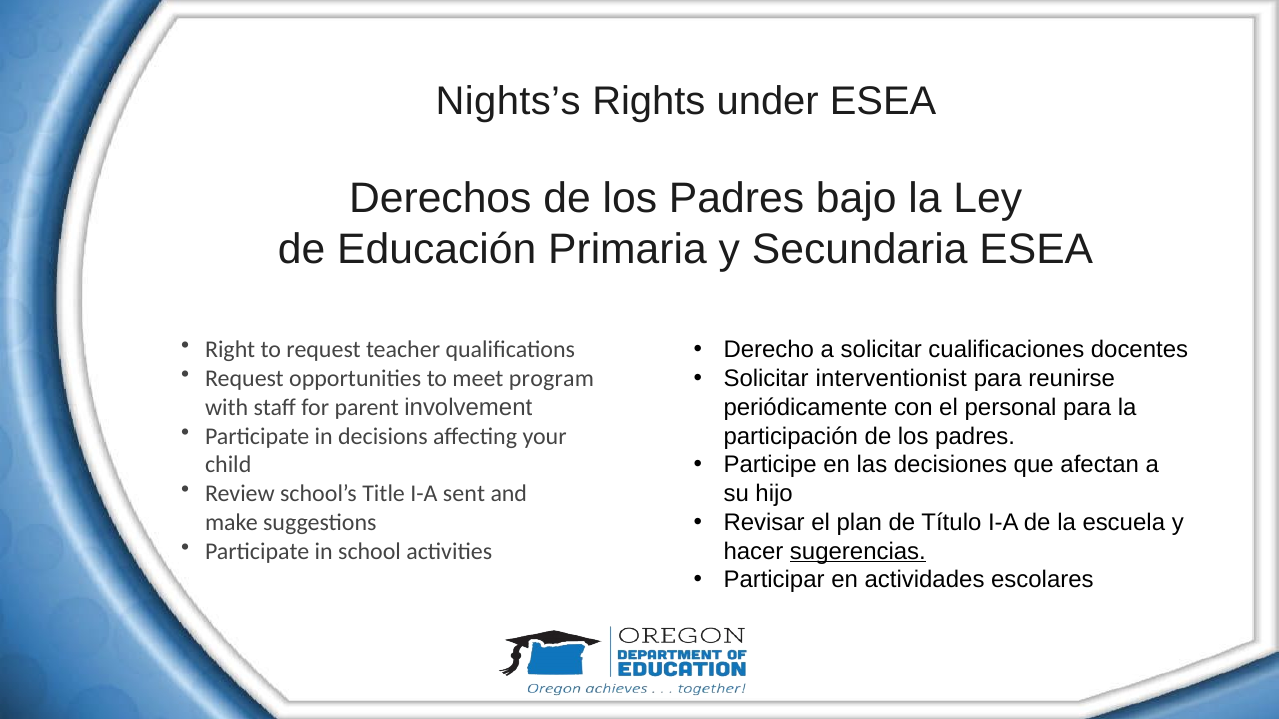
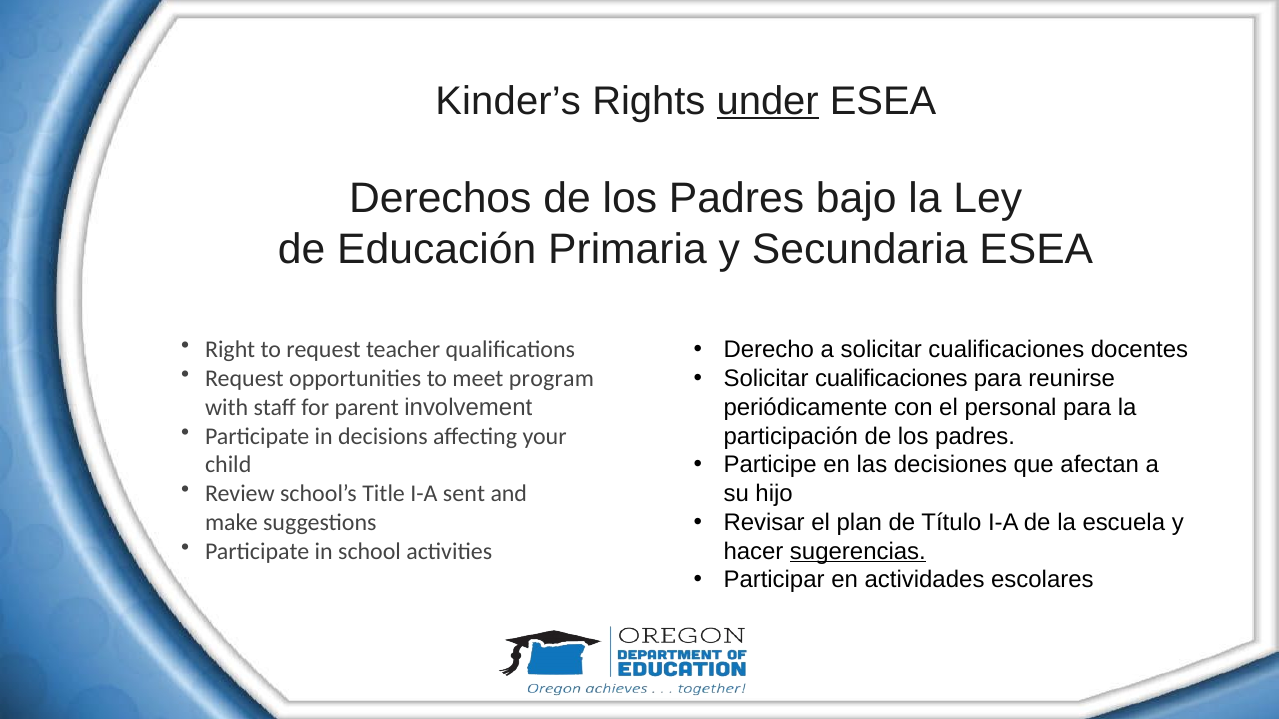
Nights’s: Nights’s -> Kinder’s (508, 101)
under underline: none -> present (768, 101)
interventionist: interventionist -> cualificaciones (891, 379)
